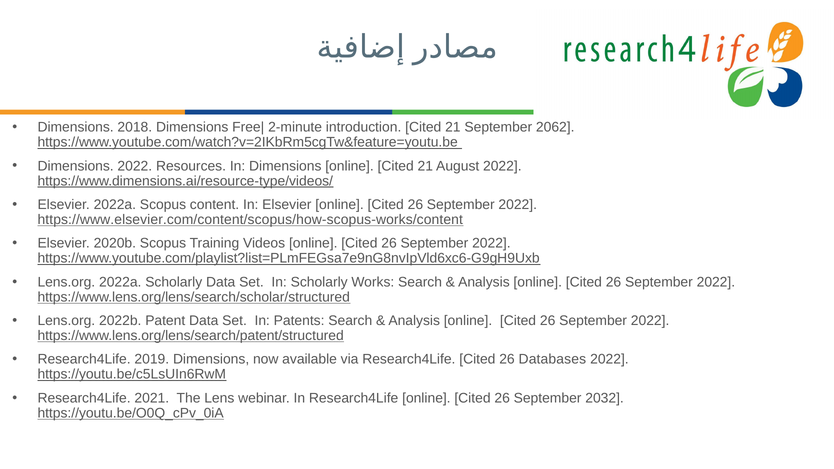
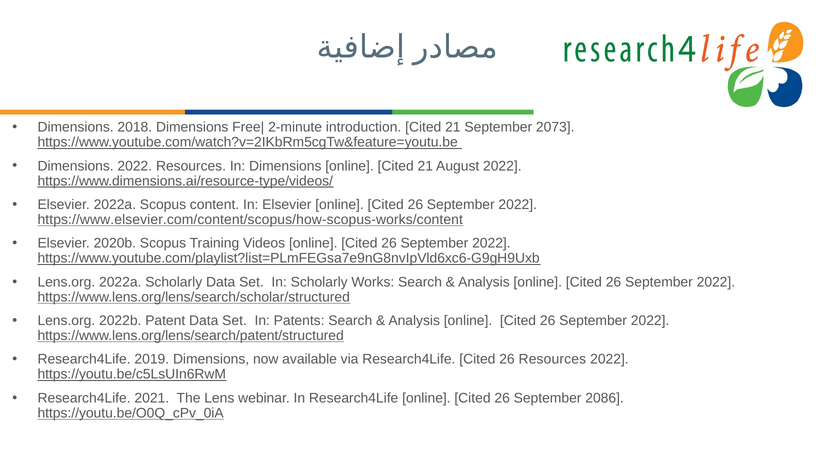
2062: 2062 -> 2073 (555, 127)
26 Databases: Databases -> Resources (552, 359)
2032: 2032 -> 2086 (605, 398)
